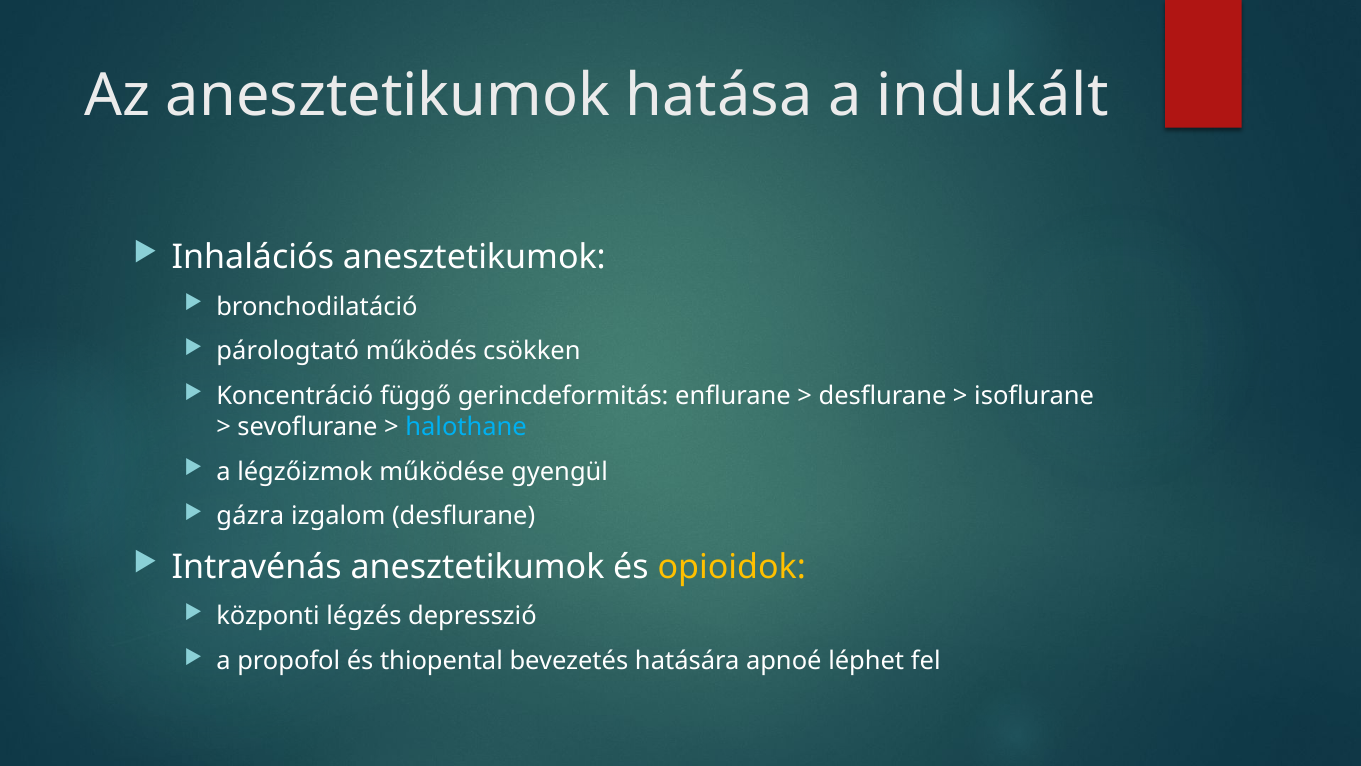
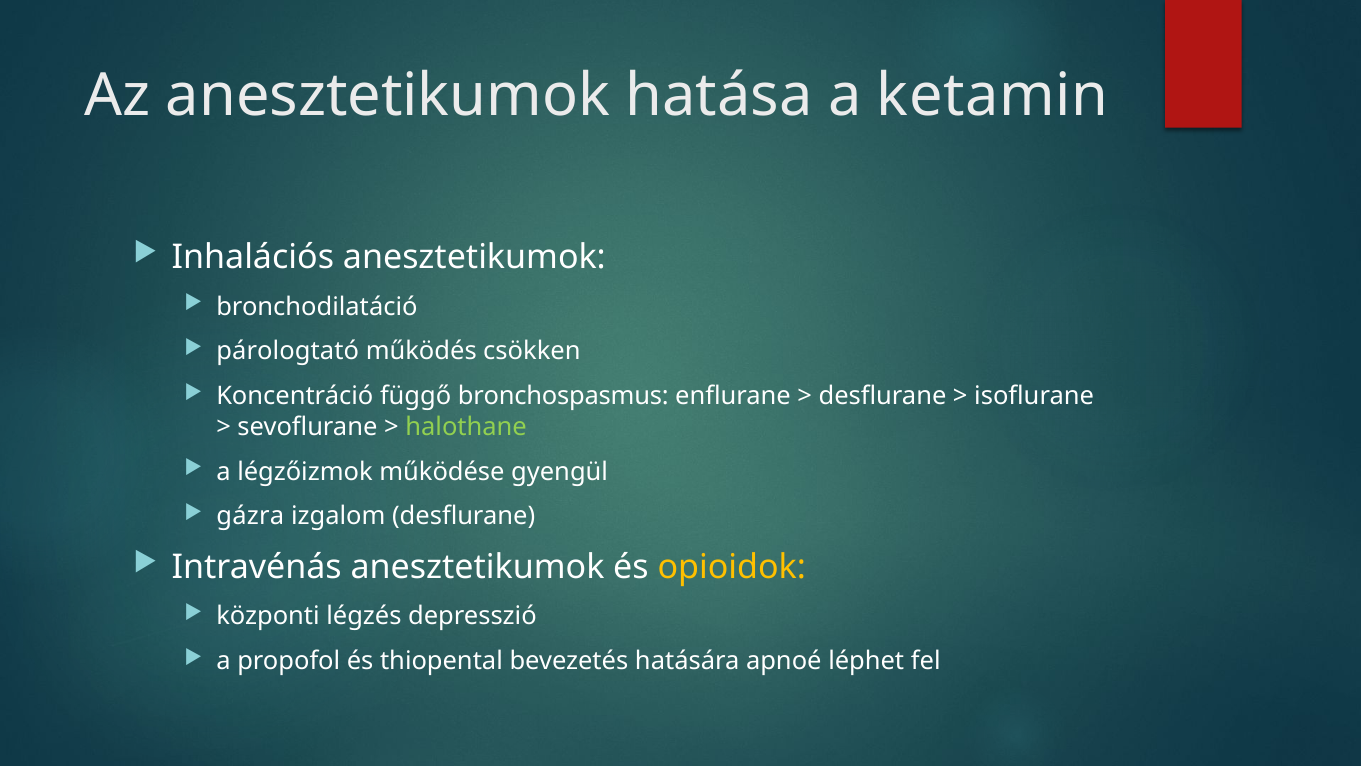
indukált: indukált -> ketamin (993, 96)
gerincdeformitás: gerincdeformitás -> bronchospasmus (563, 396)
halothane colour: light blue -> light green (466, 427)
